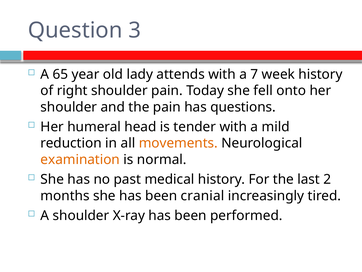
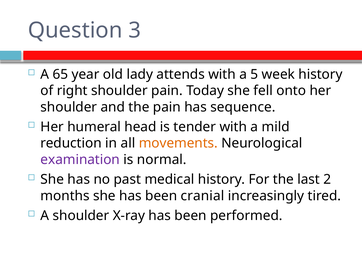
7: 7 -> 5 (254, 74)
questions: questions -> sequence (243, 107)
examination colour: orange -> purple (80, 159)
